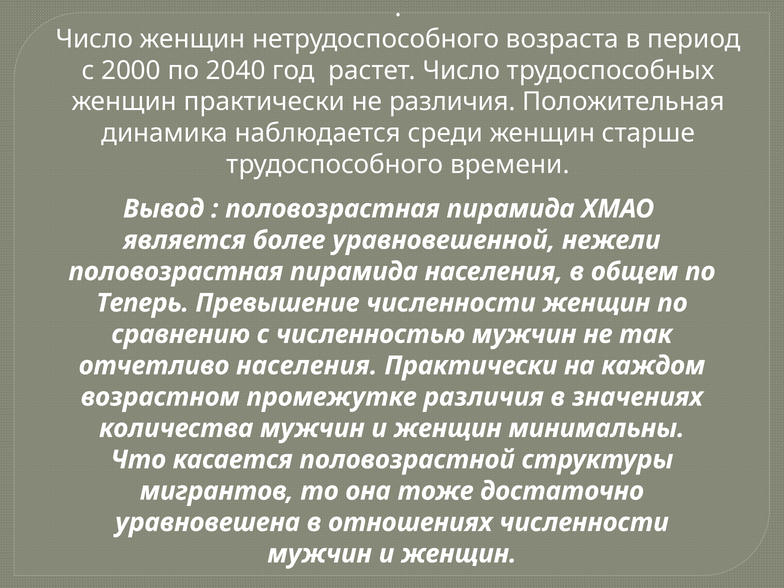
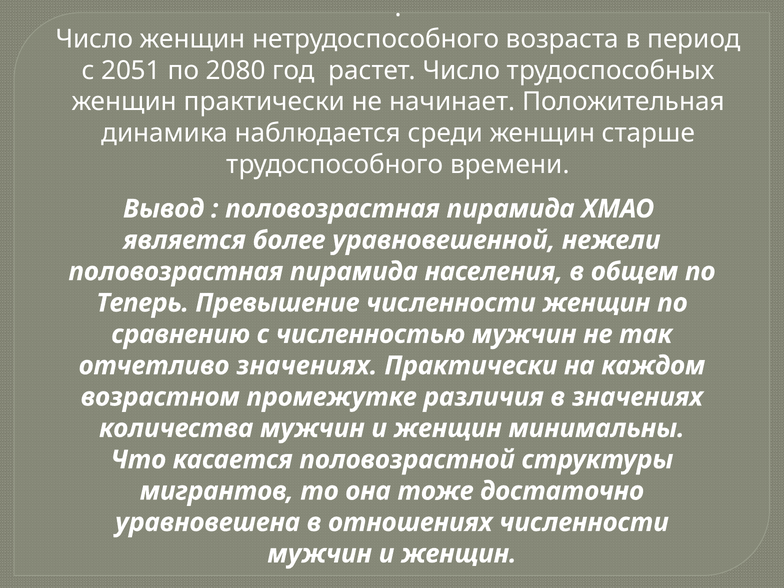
2000: 2000 -> 2051 (131, 70)
2040: 2040 -> 2080 (236, 70)
не различия: различия -> начинает (452, 102)
отчетливо населения: населения -> значениях (307, 366)
